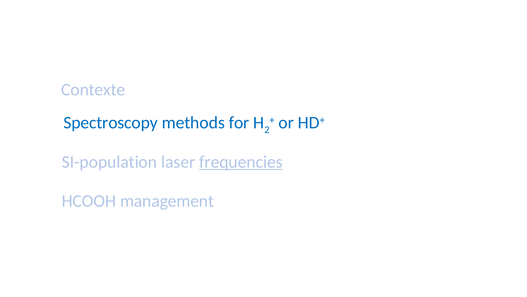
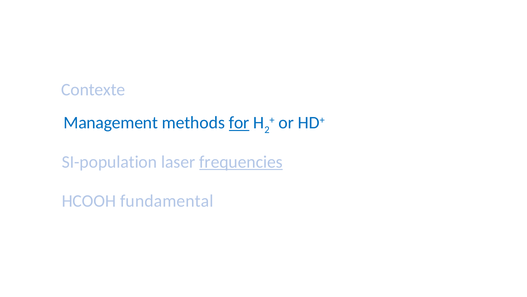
Spectroscopy: Spectroscopy -> Management (111, 123)
for underline: none -> present (239, 123)
management: management -> fundamental (167, 201)
